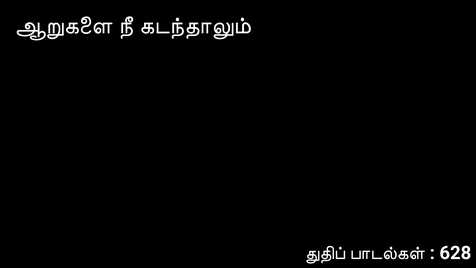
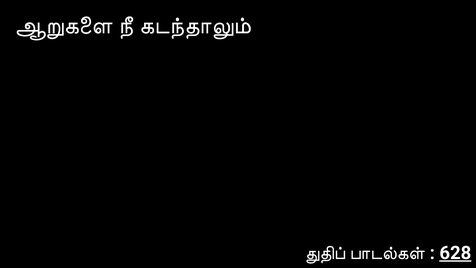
628 underline: none -> present (455, 253)
